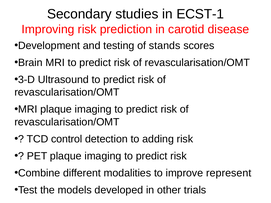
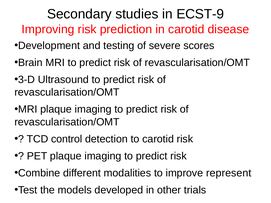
ECST-1: ECST-1 -> ECST-9 (200, 14)
stands: stands -> severe (165, 46)
to adding: adding -> carotid (158, 139)
